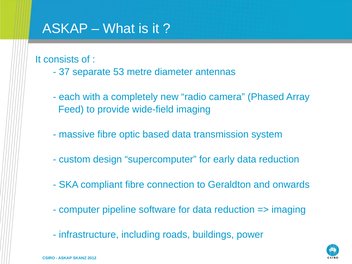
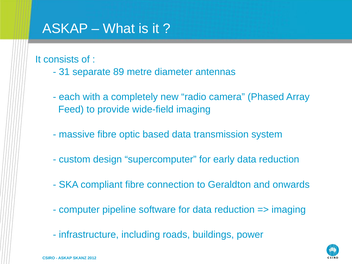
37: 37 -> 31 (64, 72)
53: 53 -> 89 (119, 72)
